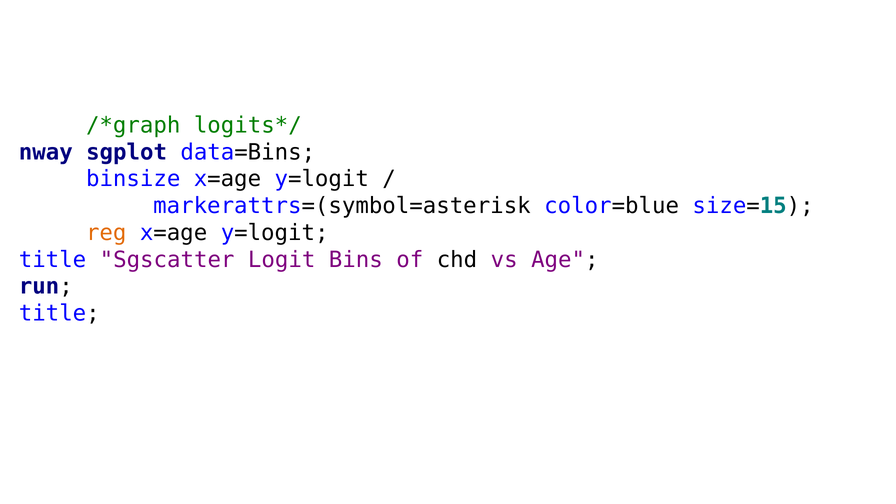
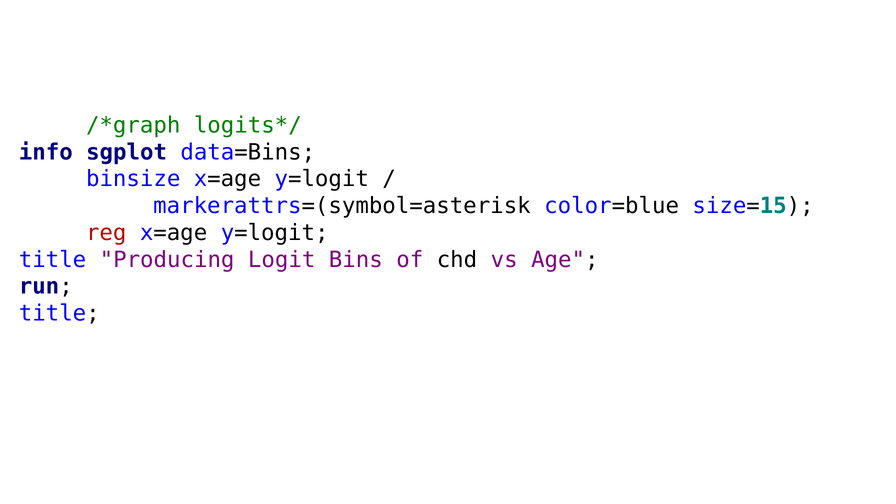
nway: nway -> info (46, 152)
reg colour: orange -> red (106, 233)
Sgscatter: Sgscatter -> Producing (167, 260)
